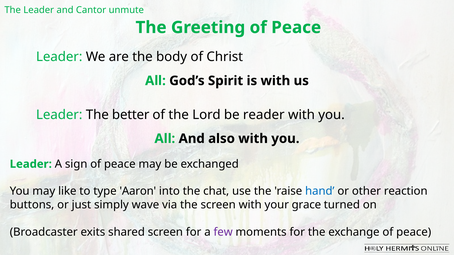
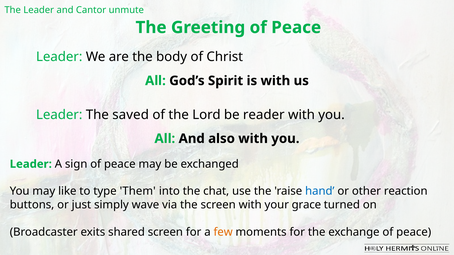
better: better -> saved (131, 115)
Aaron: Aaron -> Them (138, 192)
few colour: purple -> orange (223, 232)
